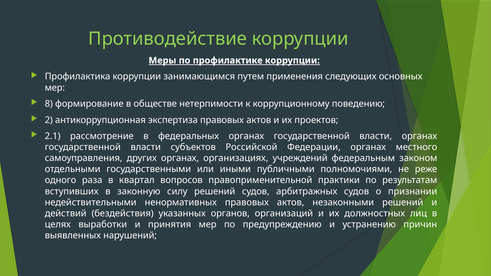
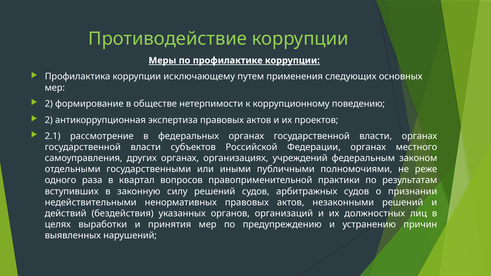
занимающимся: занимающимся -> исключающему (199, 77)
8: 8 -> 2 (49, 104)
